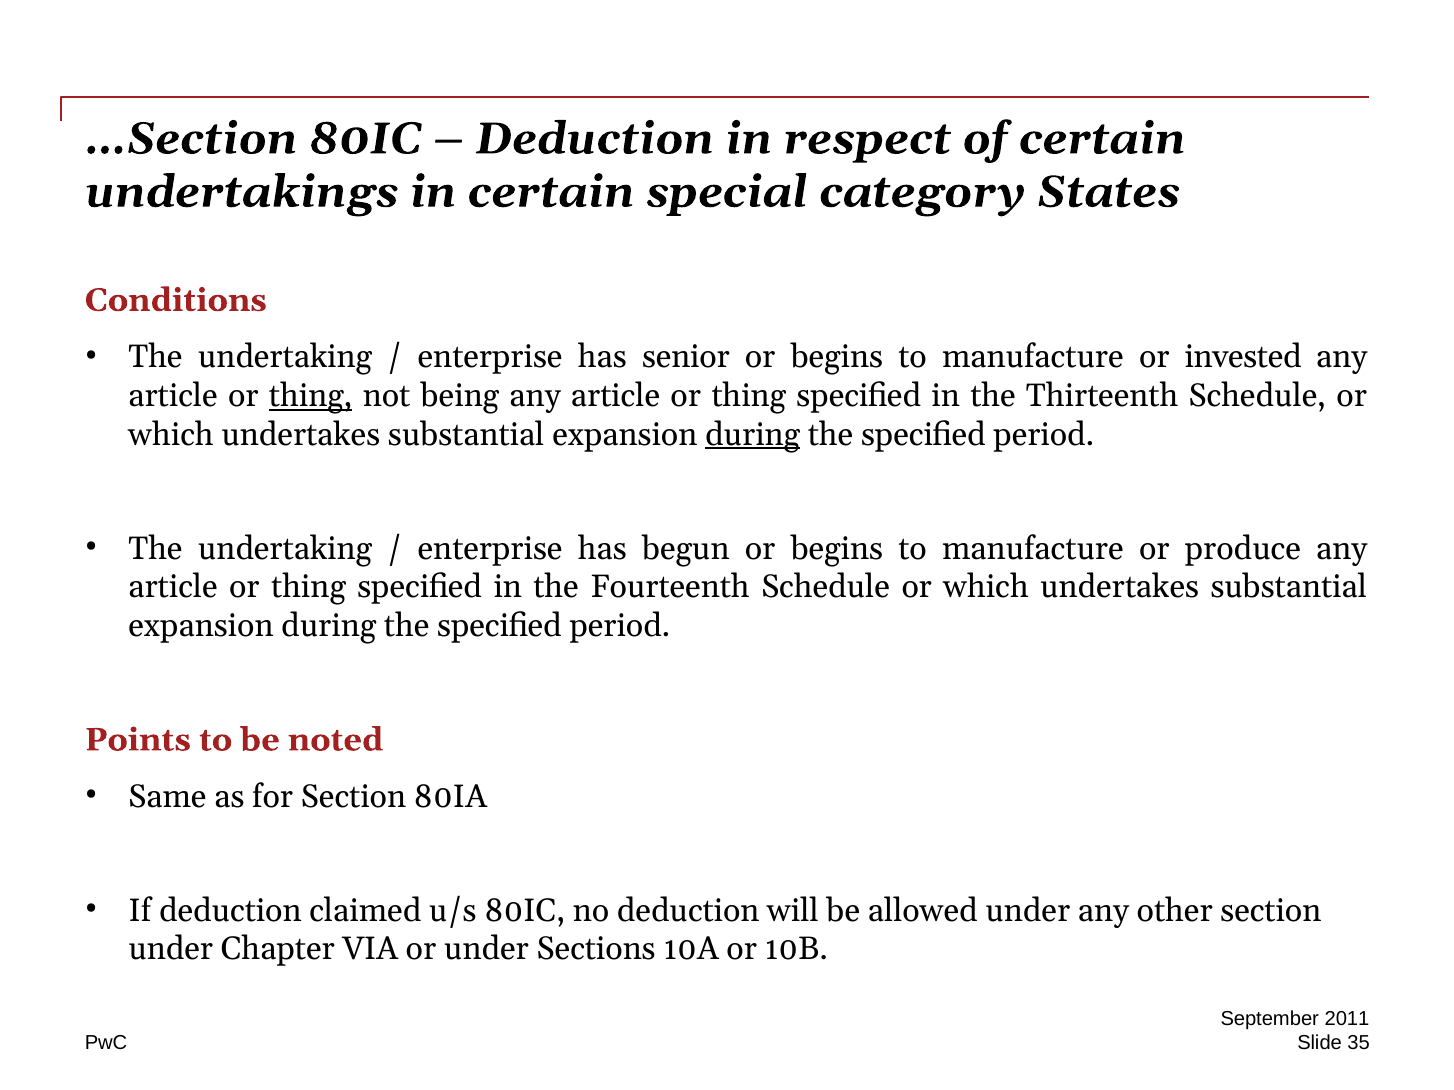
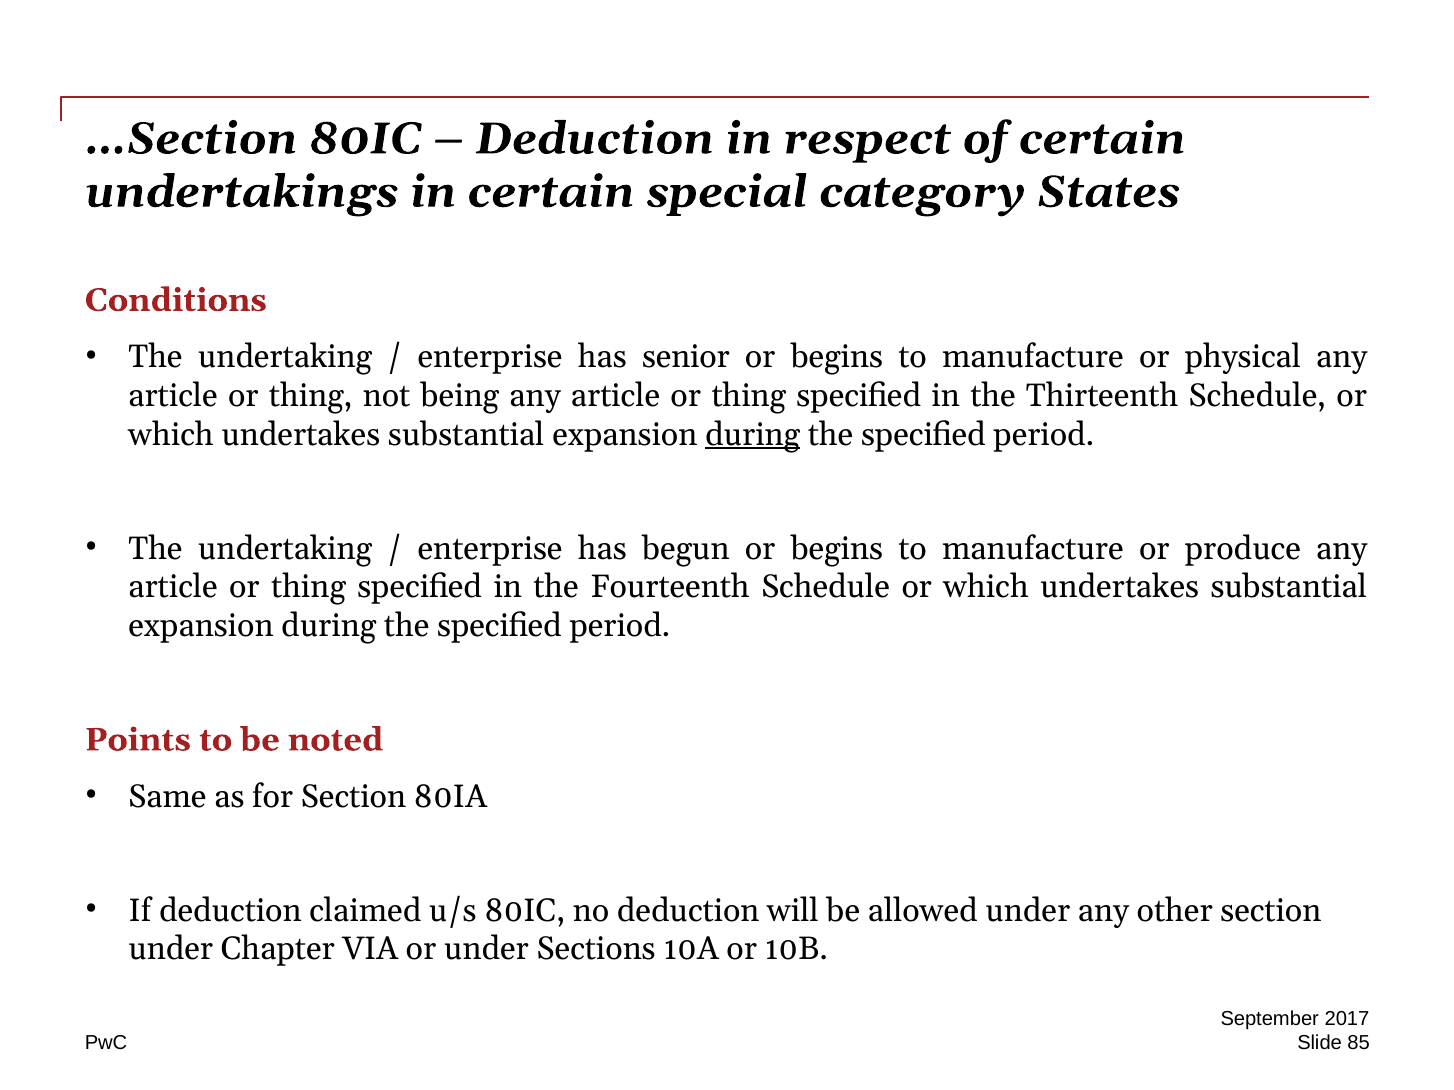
invested: invested -> physical (1243, 357)
thing underline: present -> none (311, 396)
2011: 2011 -> 2017 (1347, 1019)
35: 35 -> 85 (1359, 1043)
